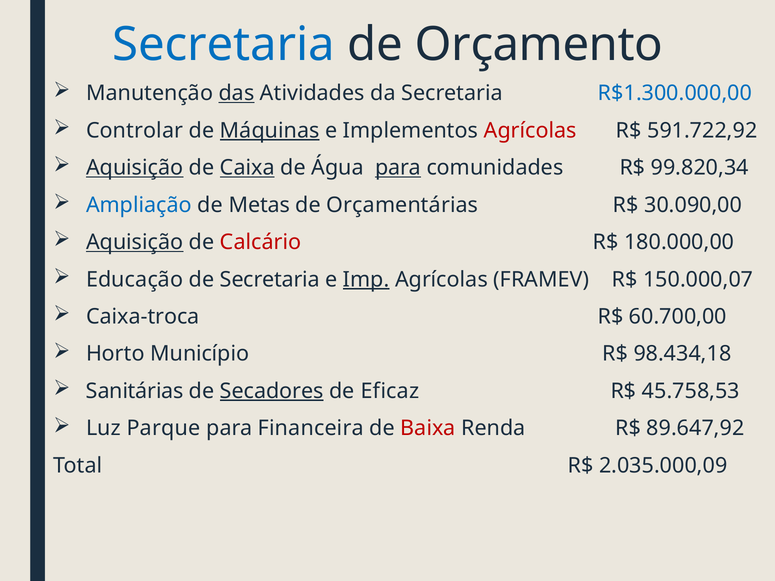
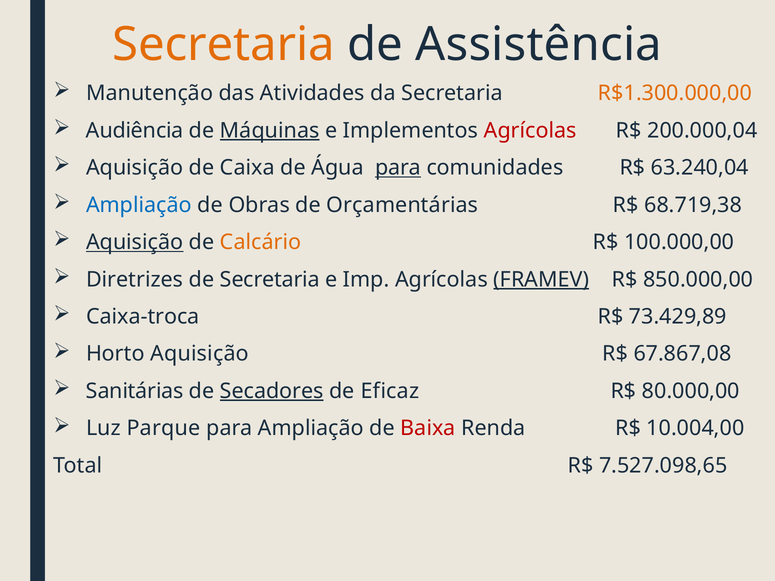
Secretaria colour: blue -> orange (224, 45)
Orçamento: Orçamento -> Assistência (539, 45)
das underline: present -> none (237, 93)
R$1.300.000,00 colour: blue -> orange (675, 93)
Controlar: Controlar -> Audiência (135, 131)
591.722,92: 591.722,92 -> 200.000,04 (702, 131)
Aquisição underline: present -> none (135, 168)
Caixa underline: present -> none (247, 168)
99.820,34: 99.820,34 -> 63.240,04 (700, 168)
Metas: Metas -> Obras (259, 205)
30.090,00: 30.090,00 -> 68.719,38 (693, 205)
Calcário colour: red -> orange (261, 242)
180.000,00: 180.000,00 -> 100.000,00 (679, 242)
Educação: Educação -> Diretrizes (135, 280)
Imp underline: present -> none (366, 280)
FRAMEV underline: none -> present (541, 280)
150.000,07: 150.000,07 -> 850.000,00 (698, 280)
60.700,00: 60.700,00 -> 73.429,89 (678, 317)
Horto Município: Município -> Aquisição (200, 354)
98.434,18: 98.434,18 -> 67.867,08 (682, 354)
45.758,53: 45.758,53 -> 80.000,00 (691, 391)
para Financeira: Financeira -> Ampliação (311, 429)
89.647,92: 89.647,92 -> 10.004,00 (695, 429)
2.035.000,09: 2.035.000,09 -> 7.527.098,65 (663, 466)
